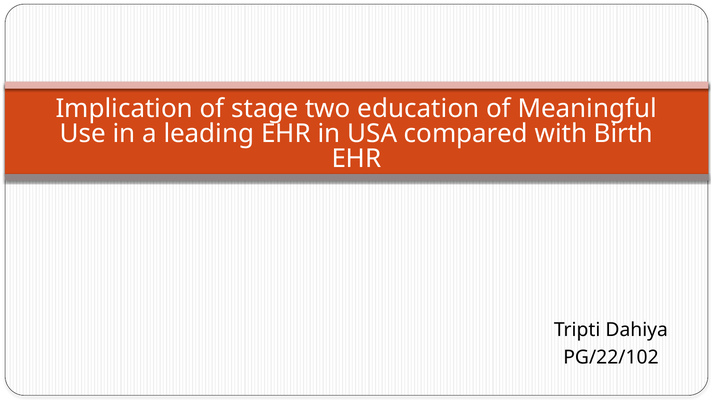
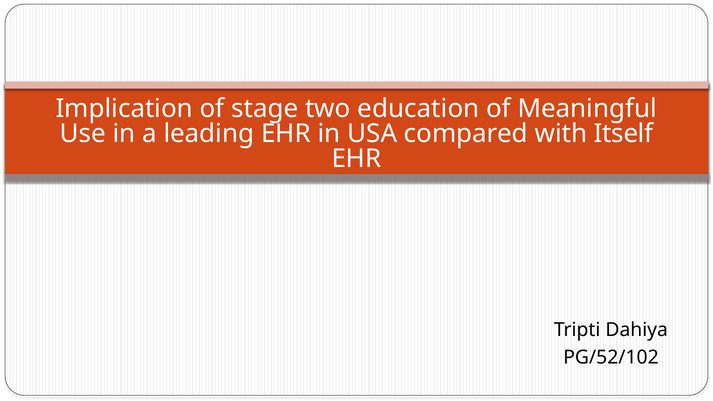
Birth: Birth -> Itself (623, 134)
PG/22/102: PG/22/102 -> PG/52/102 (611, 357)
